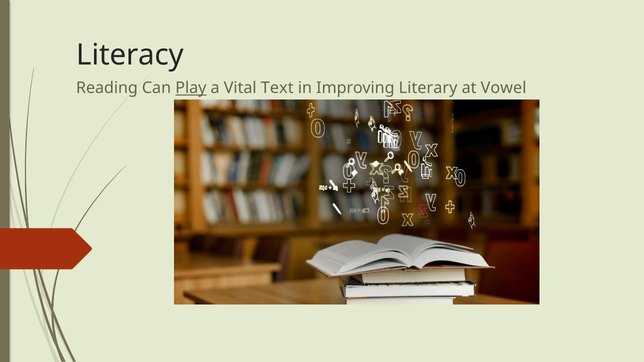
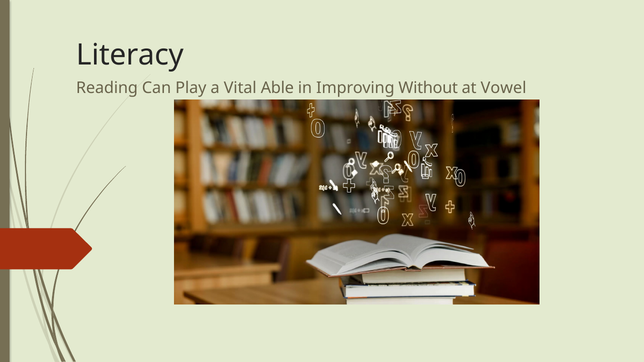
Play underline: present -> none (191, 88)
Text: Text -> Able (277, 88)
Literary: Literary -> Without (428, 88)
